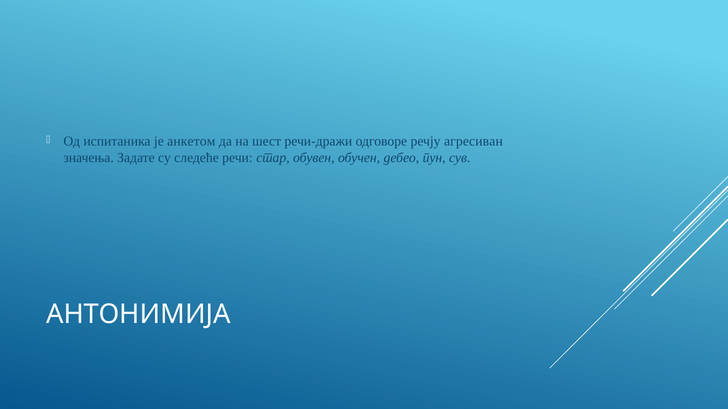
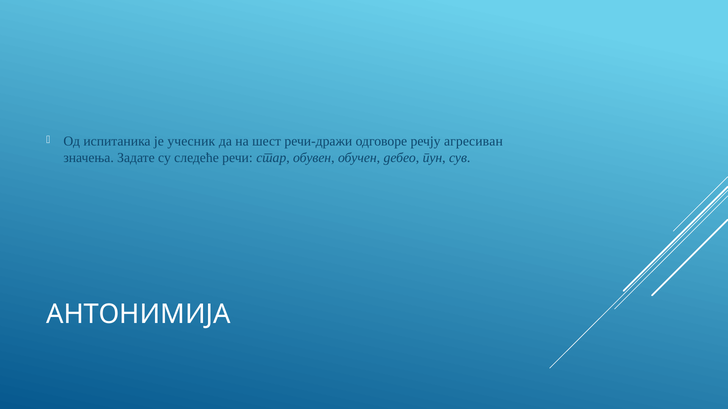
анкетом: анкетом -> учесник (191, 142)
